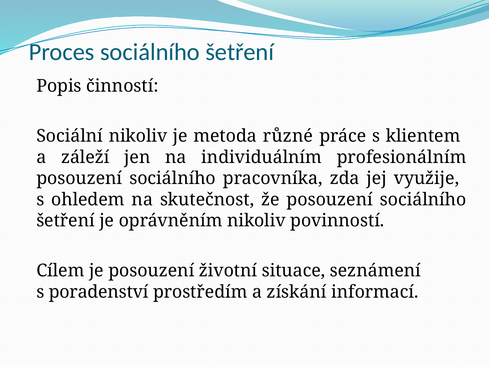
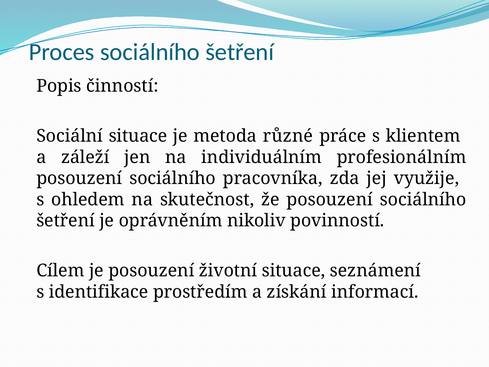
Sociální nikoliv: nikoliv -> situace (138, 136)
poradenství: poradenství -> identifikace (99, 292)
